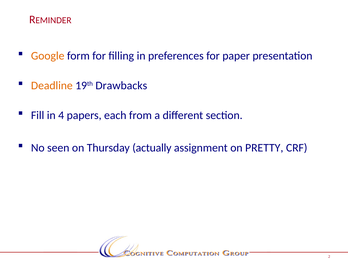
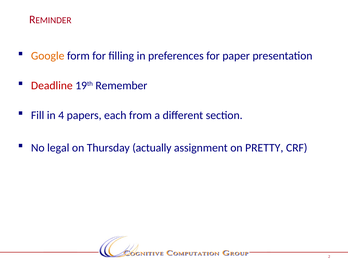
Deadline colour: orange -> red (52, 86)
Drawbacks: Drawbacks -> Remember (121, 86)
seen: seen -> legal (58, 148)
